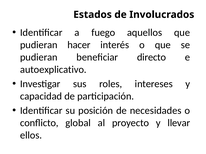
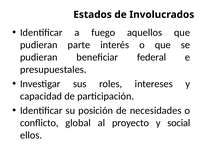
hacer: hacer -> parte (79, 45)
directo: directo -> federal (152, 57)
autoexplicativo: autoexplicativo -> presupuestales (53, 70)
llevar: llevar -> social (179, 123)
